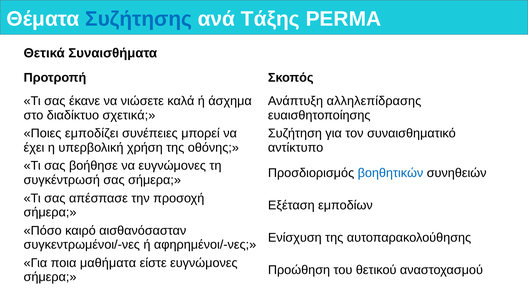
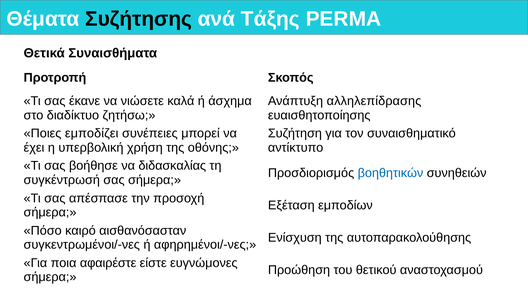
Συζήτησης colour: blue -> black (139, 19)
σχετικά: σχετικά -> ζητήσω (129, 115)
να ευγνώμονες: ευγνώμονες -> διδασκαλίας (172, 166)
μαθήματα: μαθήματα -> αφαιρέστε (108, 263)
